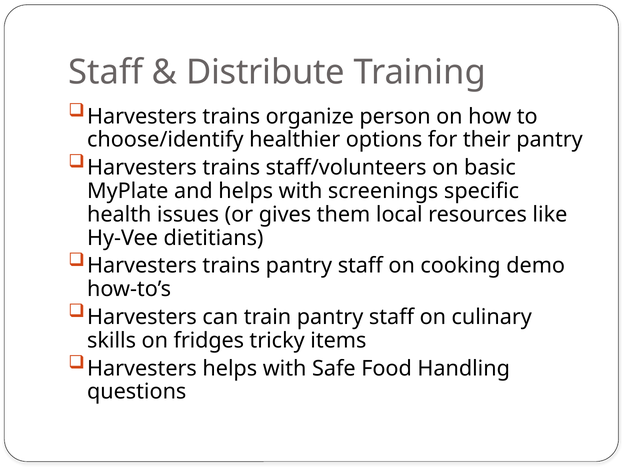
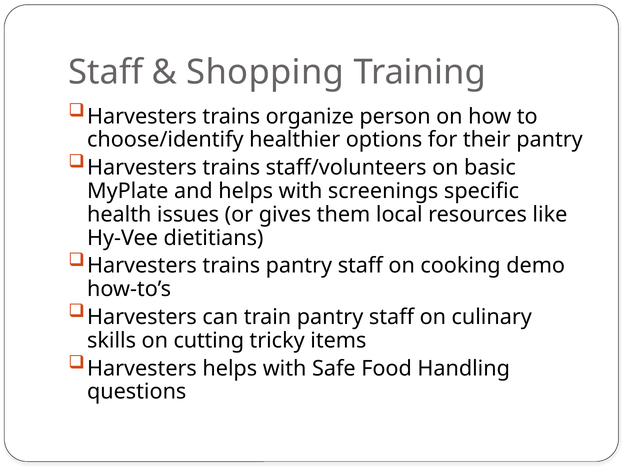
Distribute: Distribute -> Shopping (265, 72)
fridges: fridges -> cutting (209, 340)
